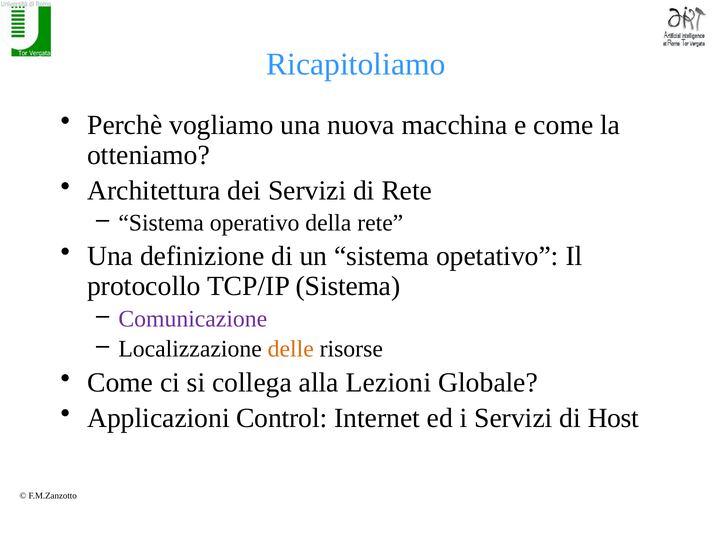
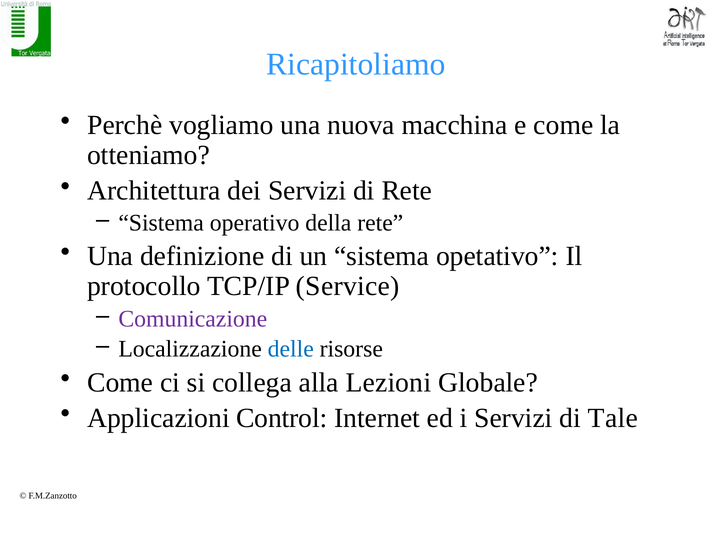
TCP/IP Sistema: Sistema -> Service (348, 286)
delle colour: orange -> blue (291, 349)
Host: Host -> Tale (613, 418)
